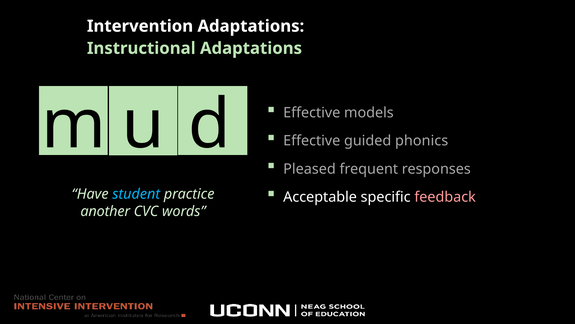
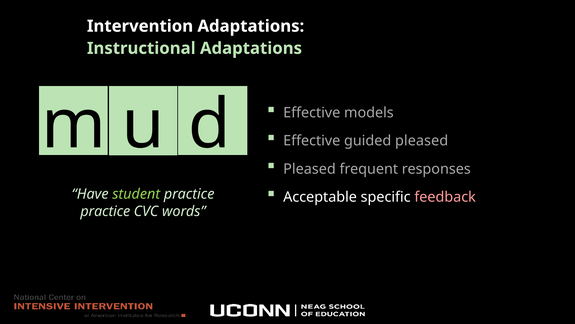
guided phonics: phonics -> pleased (422, 141)
student colour: light blue -> light green (136, 194)
another: another -> practice (105, 211)
